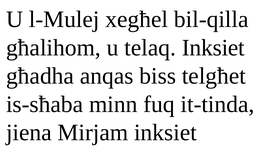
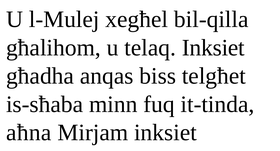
jiena: jiena -> aħna (29, 132)
